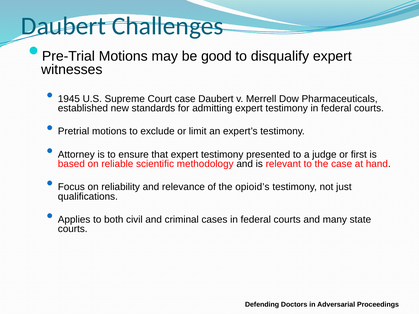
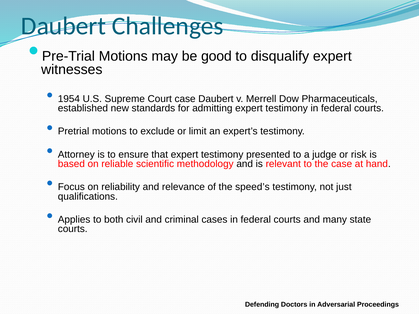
1945: 1945 -> 1954 (69, 99)
first: first -> risk (359, 155)
opioid’s: opioid’s -> speed’s (252, 187)
